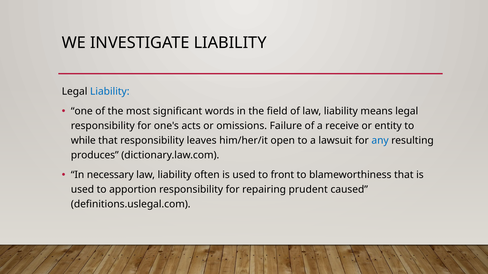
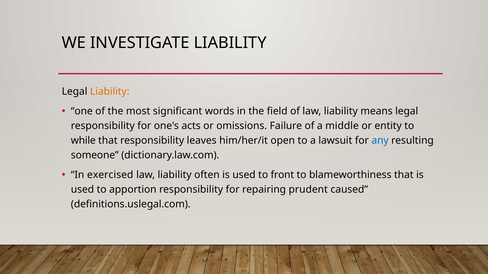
Liability colour: blue -> orange (110, 92)
receive: receive -> middle (342, 126)
produces: produces -> someone (95, 155)
necessary: necessary -> exercised (110, 175)
